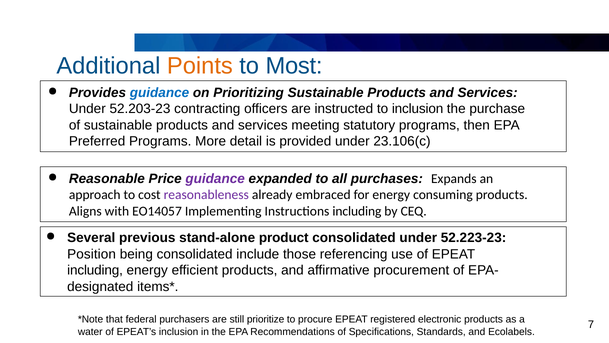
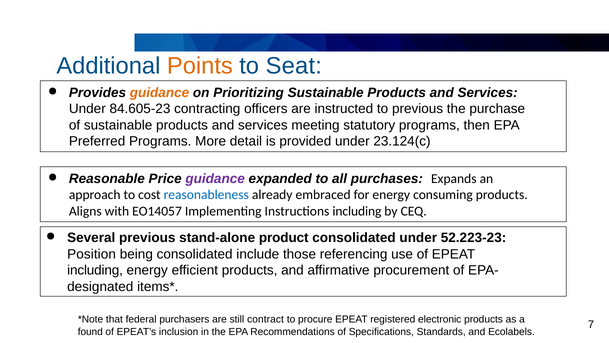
Most: Most -> Seat (294, 66)
guidance colour: blue -> orange (160, 93)
52.203-23: 52.203-23 -> 84.605-23 (140, 109)
to inclusion: inclusion -> previous (418, 109)
23.106(c: 23.106(c -> 23.124(c (402, 141)
reasonableness colour: purple -> blue (206, 195)
prioritize: prioritize -> contract (266, 319)
water: water -> found (90, 331)
